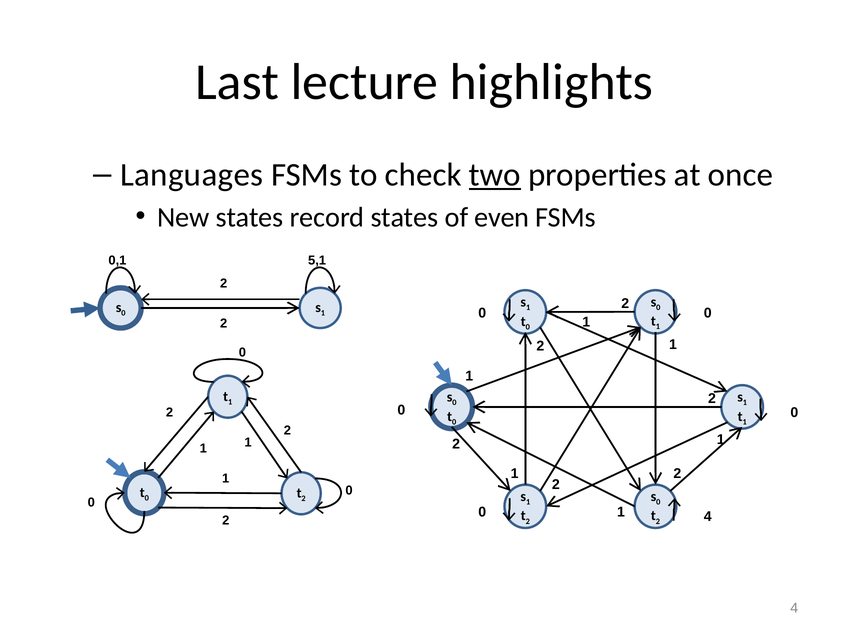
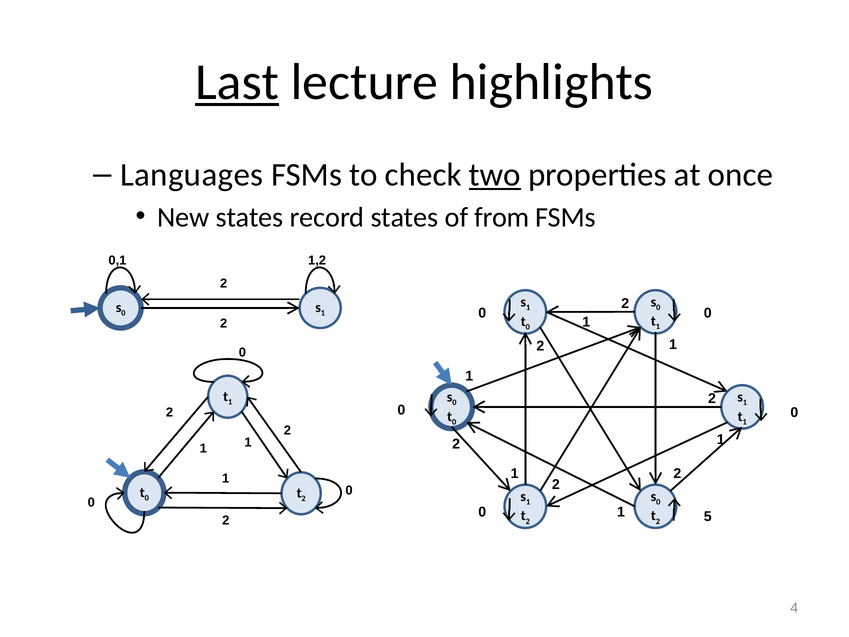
Last underline: none -> present (237, 82)
even: even -> from (502, 217)
5,1: 5,1 -> 1,2 (317, 260)
0 4: 4 -> 5 (708, 516)
